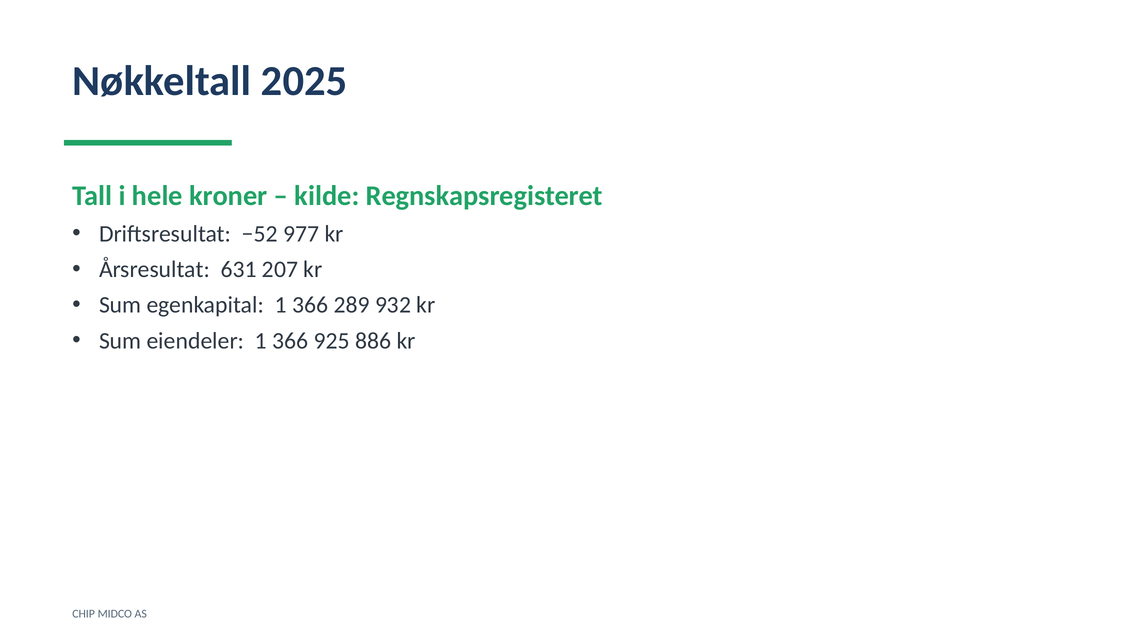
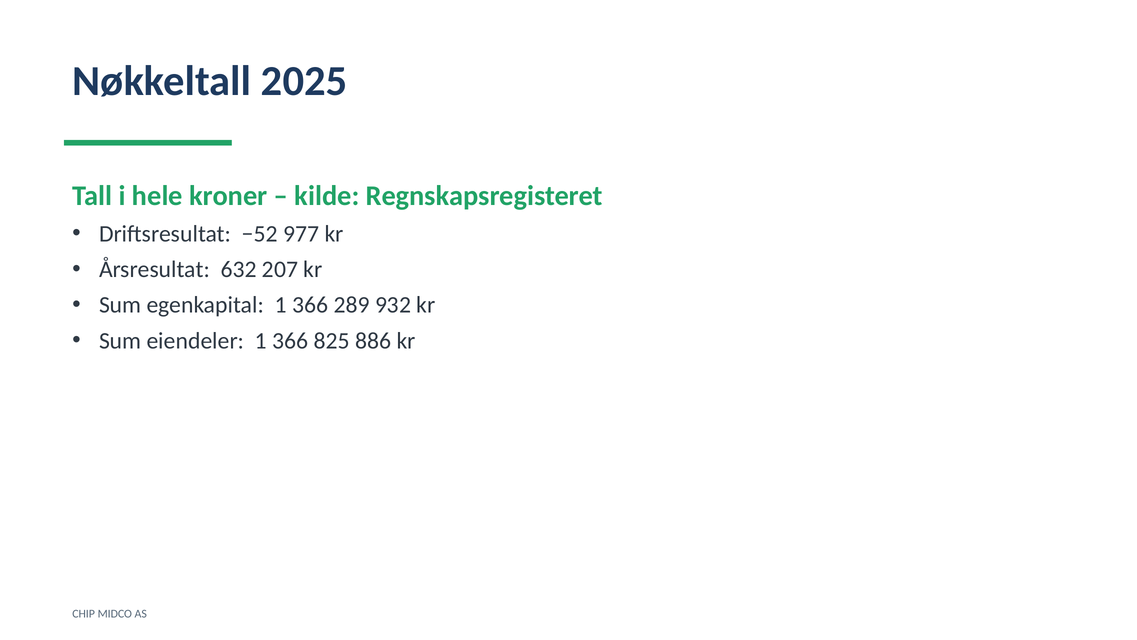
631: 631 -> 632 (239, 269)
925: 925 -> 825 (332, 340)
